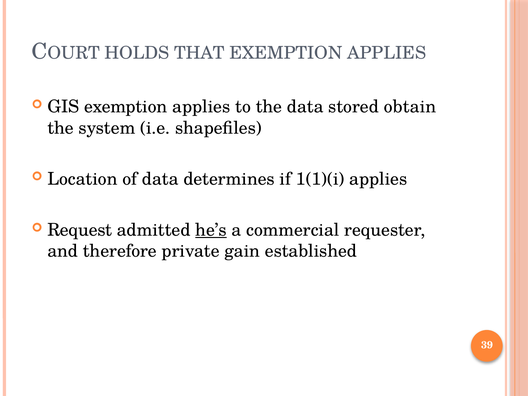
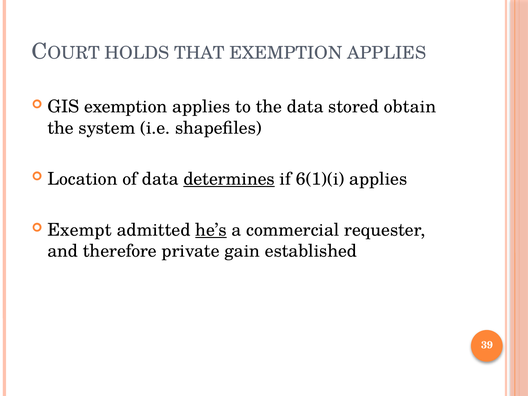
determines underline: none -> present (229, 179)
1(1)(i: 1(1)(i -> 6(1)(i (320, 179)
Request: Request -> Exempt (80, 230)
